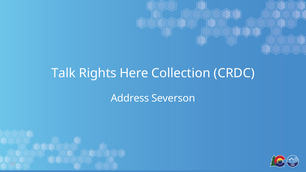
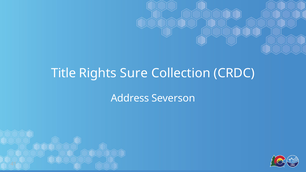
Talk: Talk -> Title (64, 73)
Here: Here -> Sure (134, 73)
